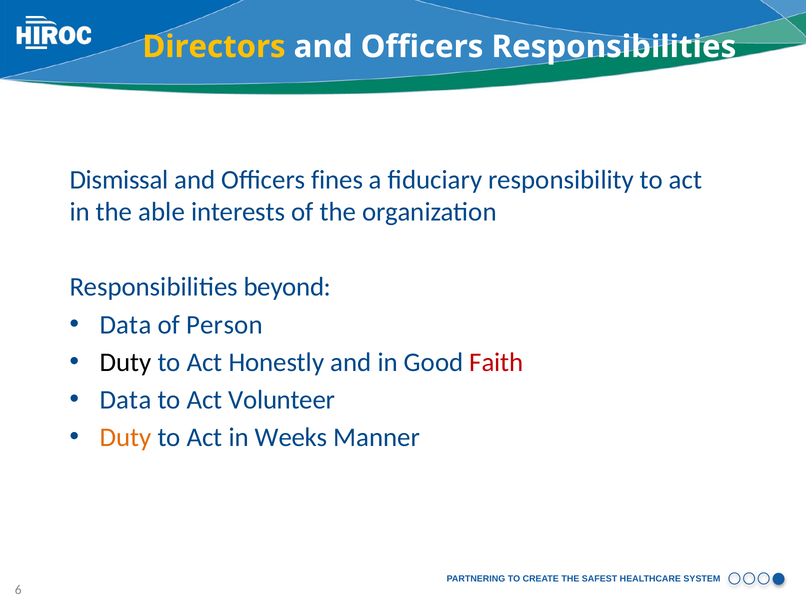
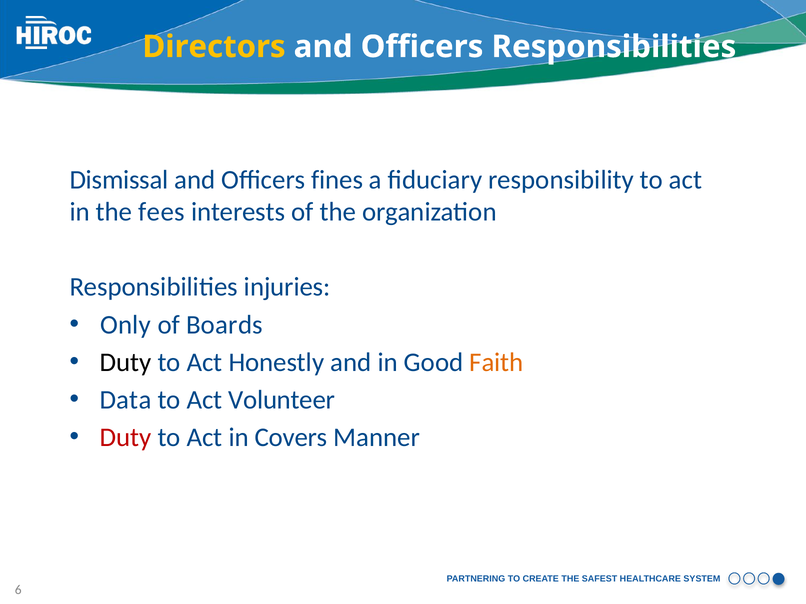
able: able -> fees (162, 212)
beyond: beyond -> injuries (287, 287)
Data: Data -> Only (126, 325)
Person: Person -> Boards (225, 325)
Faith colour: red -> orange (496, 363)
Duty colour: orange -> red (126, 438)
Weeks: Weeks -> Covers (291, 438)
